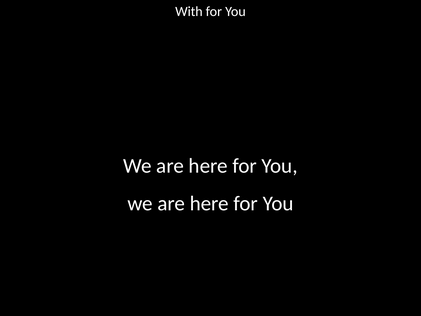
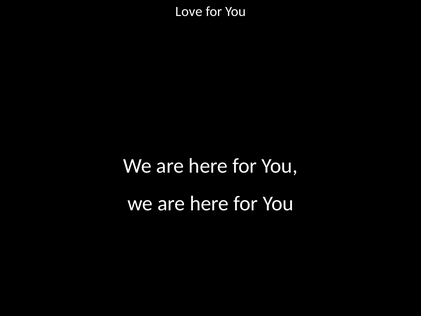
With: With -> Love (189, 12)
